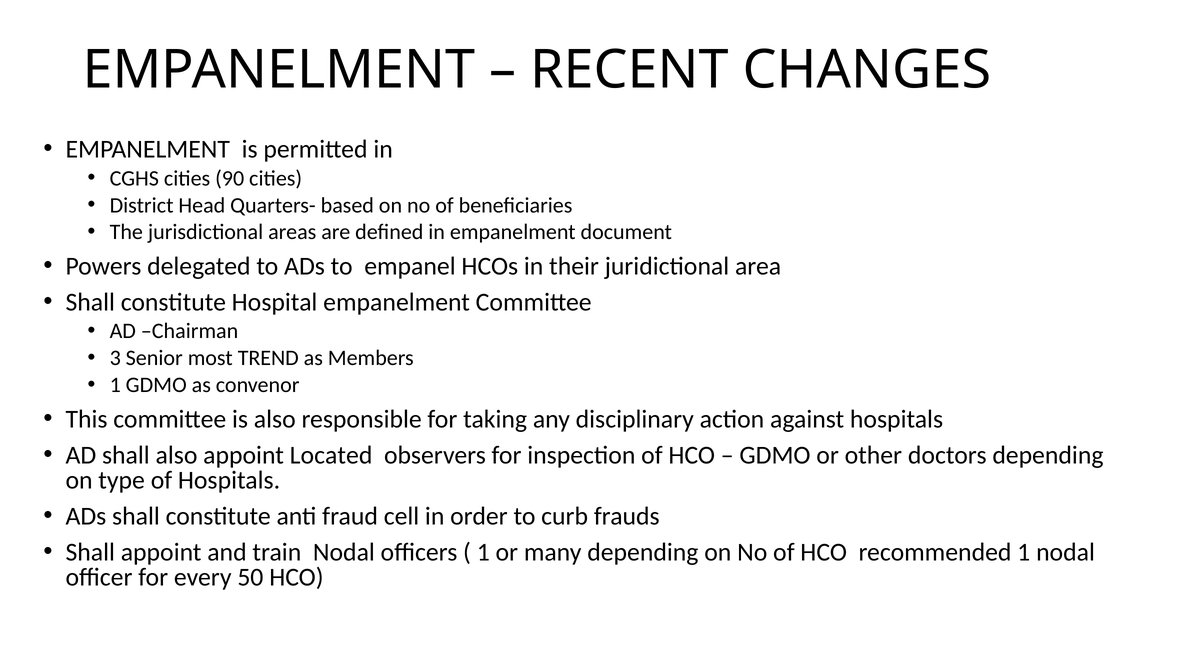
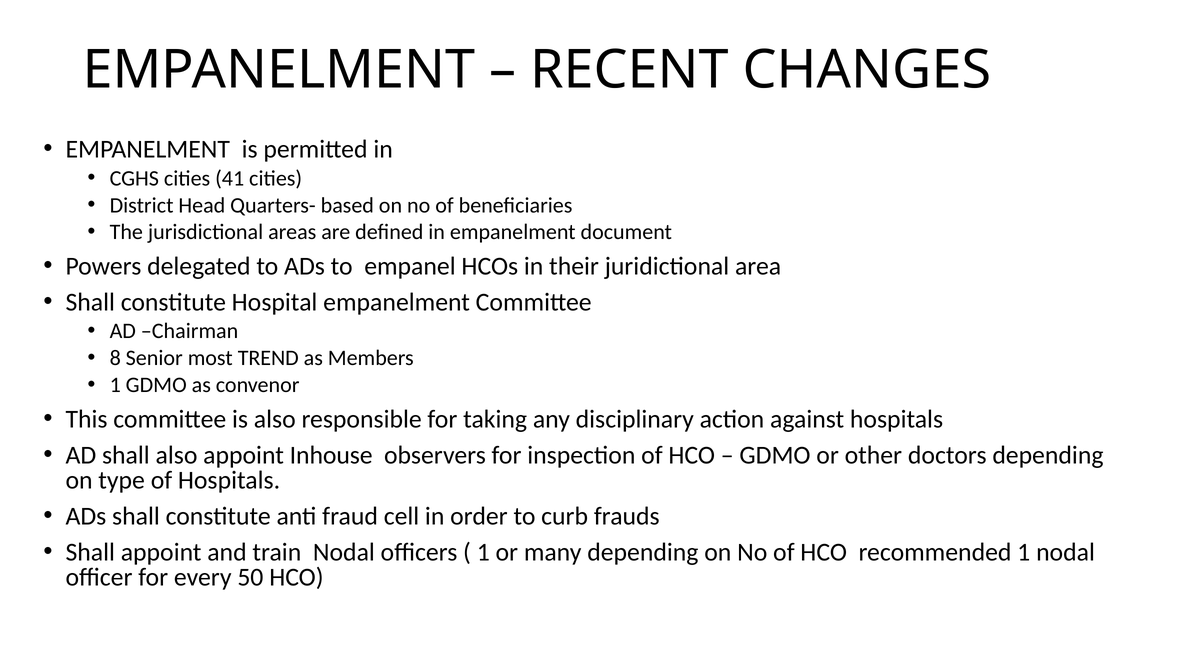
90: 90 -> 41 (230, 178)
3: 3 -> 8 (115, 358)
Located: Located -> Inhouse (331, 455)
